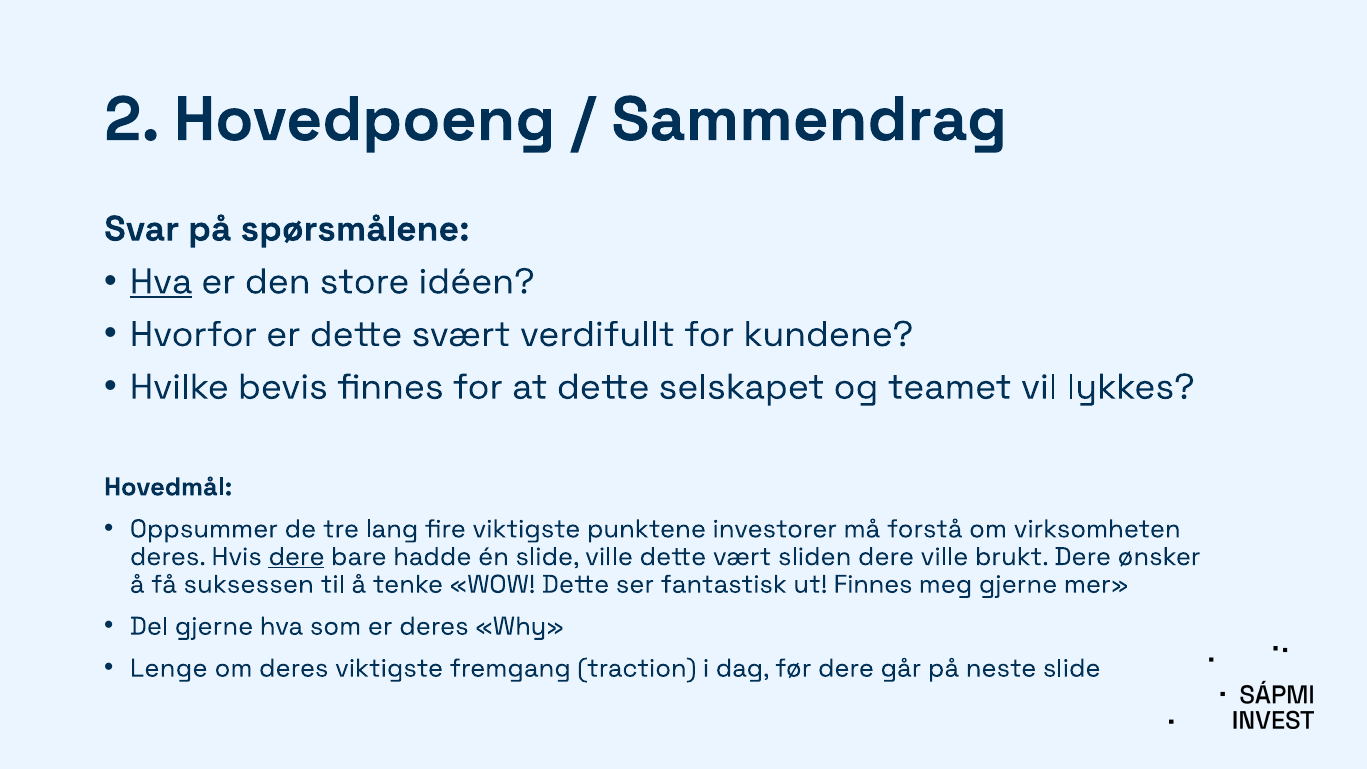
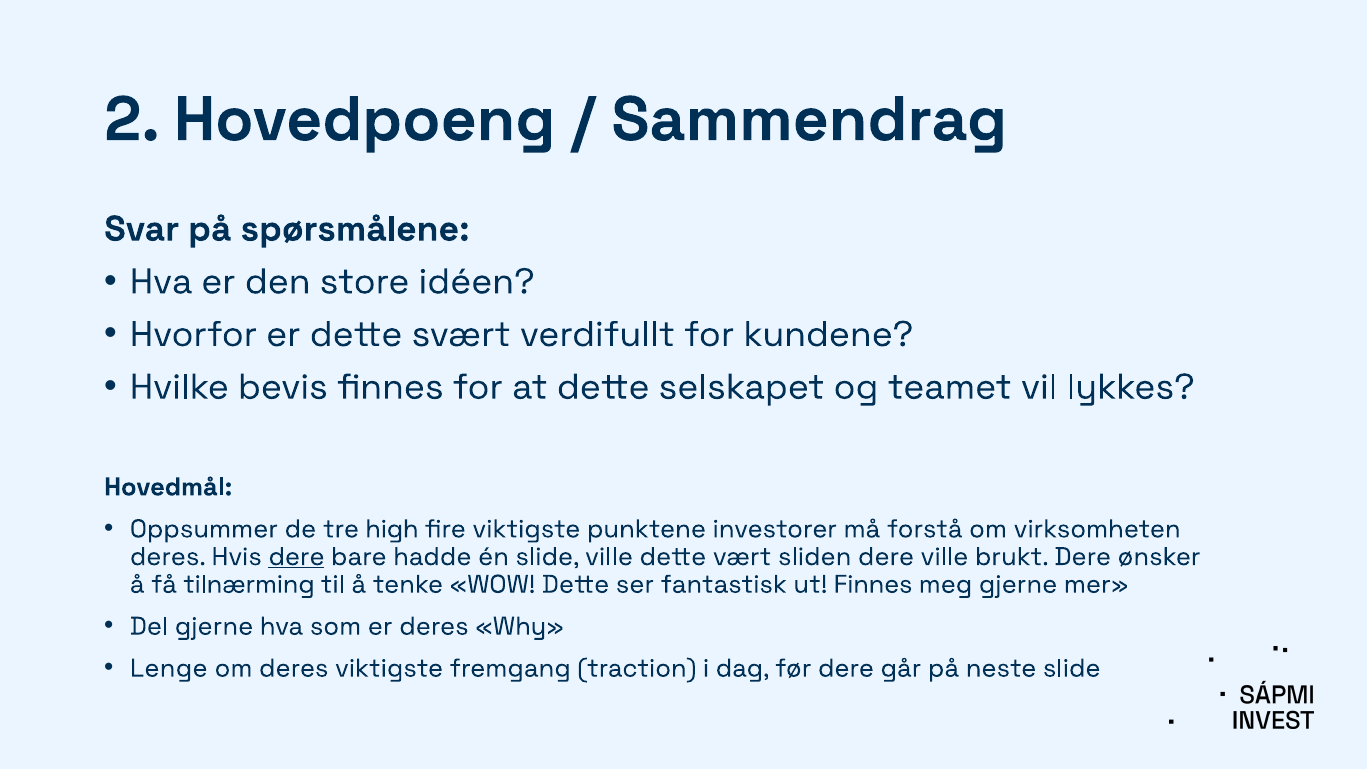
Hva underline: present -> none (161, 281)
lang: lang -> high (392, 529)
suksessen: suksessen -> tilnærming (249, 584)
